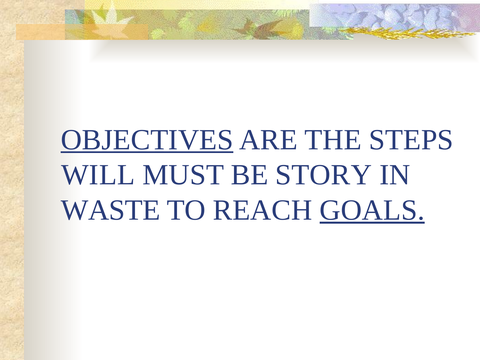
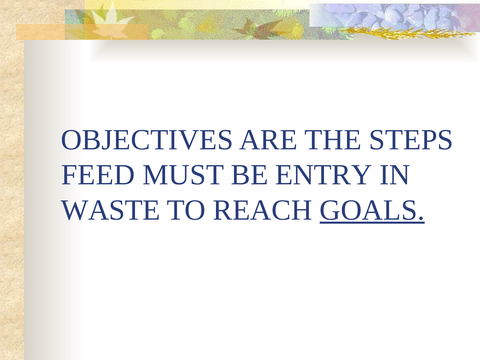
OBJECTIVES underline: present -> none (147, 140)
WILL: WILL -> FEED (98, 175)
STORY: STORY -> ENTRY (324, 175)
